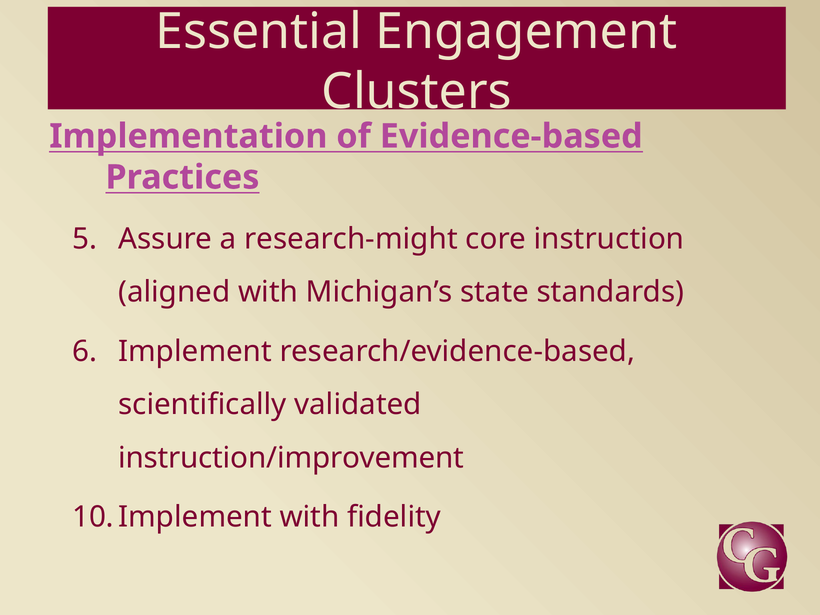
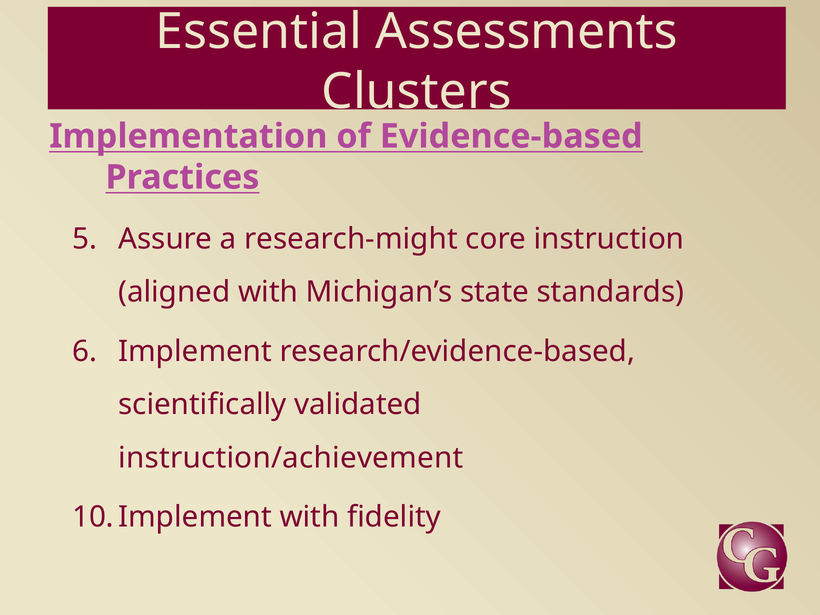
Engagement: Engagement -> Assessments (527, 32)
instruction/improvement: instruction/improvement -> instruction/achievement (291, 458)
